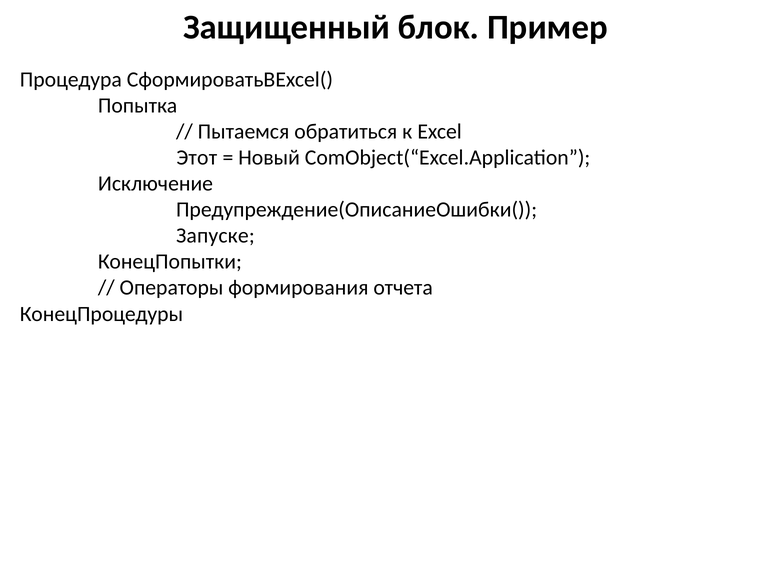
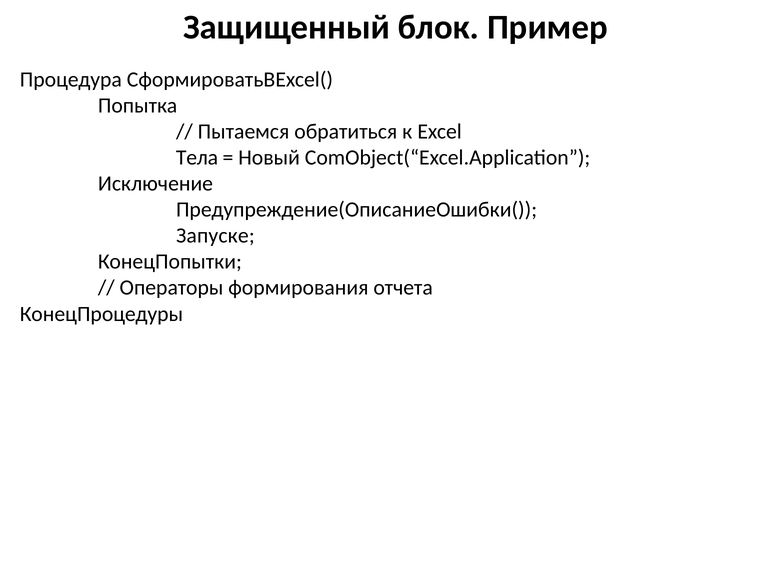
Этот: Этот -> Тела (197, 157)
